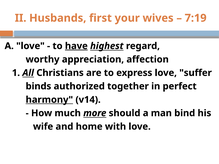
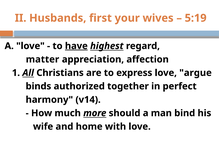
7:19: 7:19 -> 5:19 (196, 18)
worthy: worthy -> matter (43, 59)
suffer: suffer -> argue (196, 73)
harmony underline: present -> none (49, 100)
